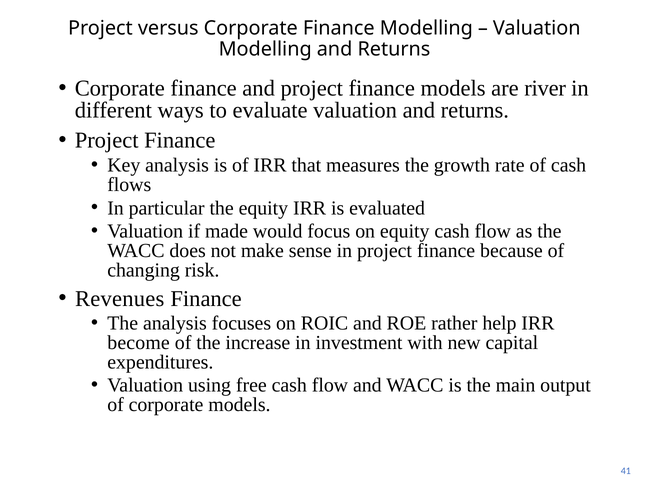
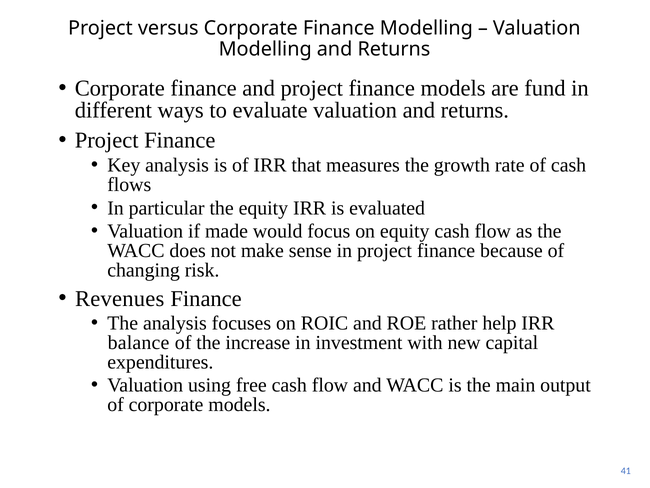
river: river -> fund (545, 88)
become: become -> balance (139, 342)
